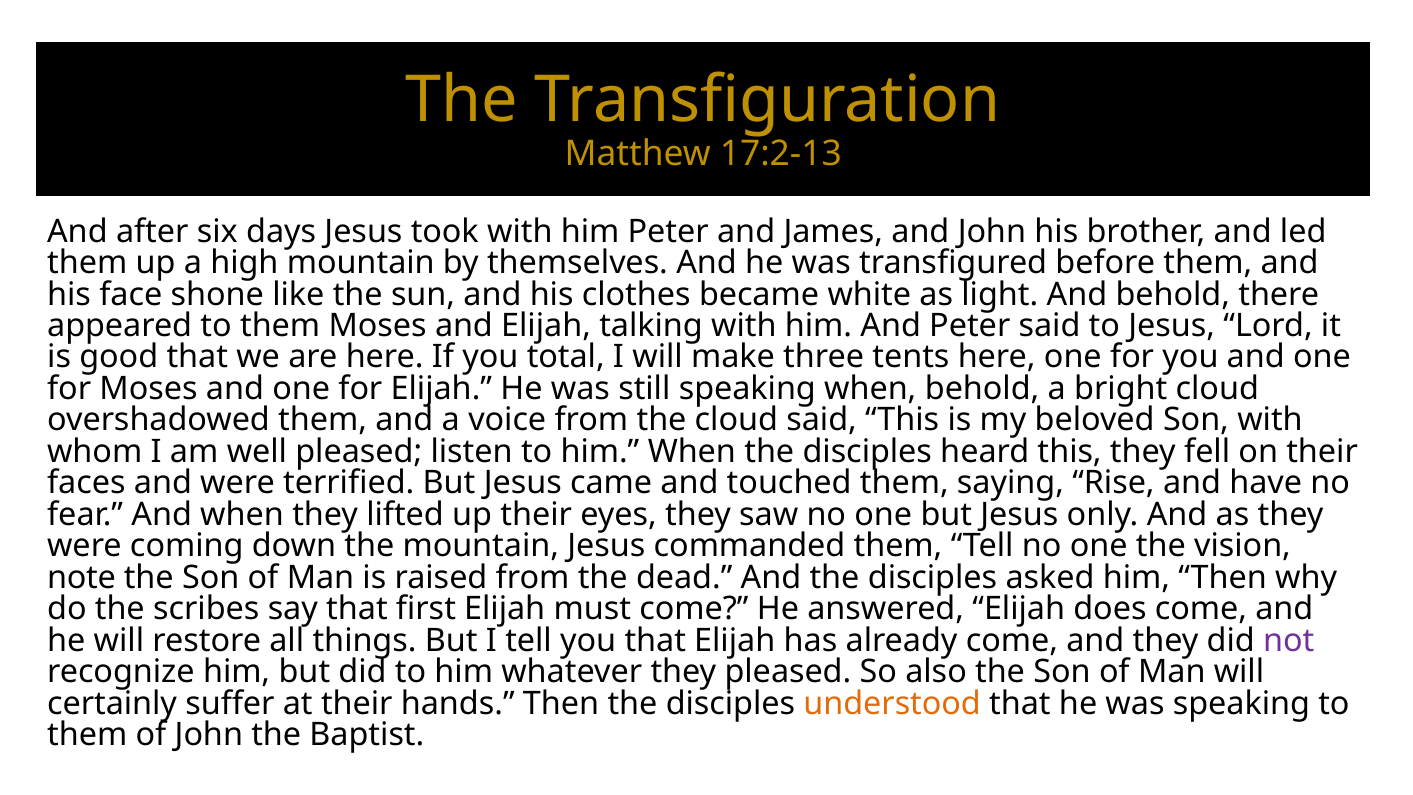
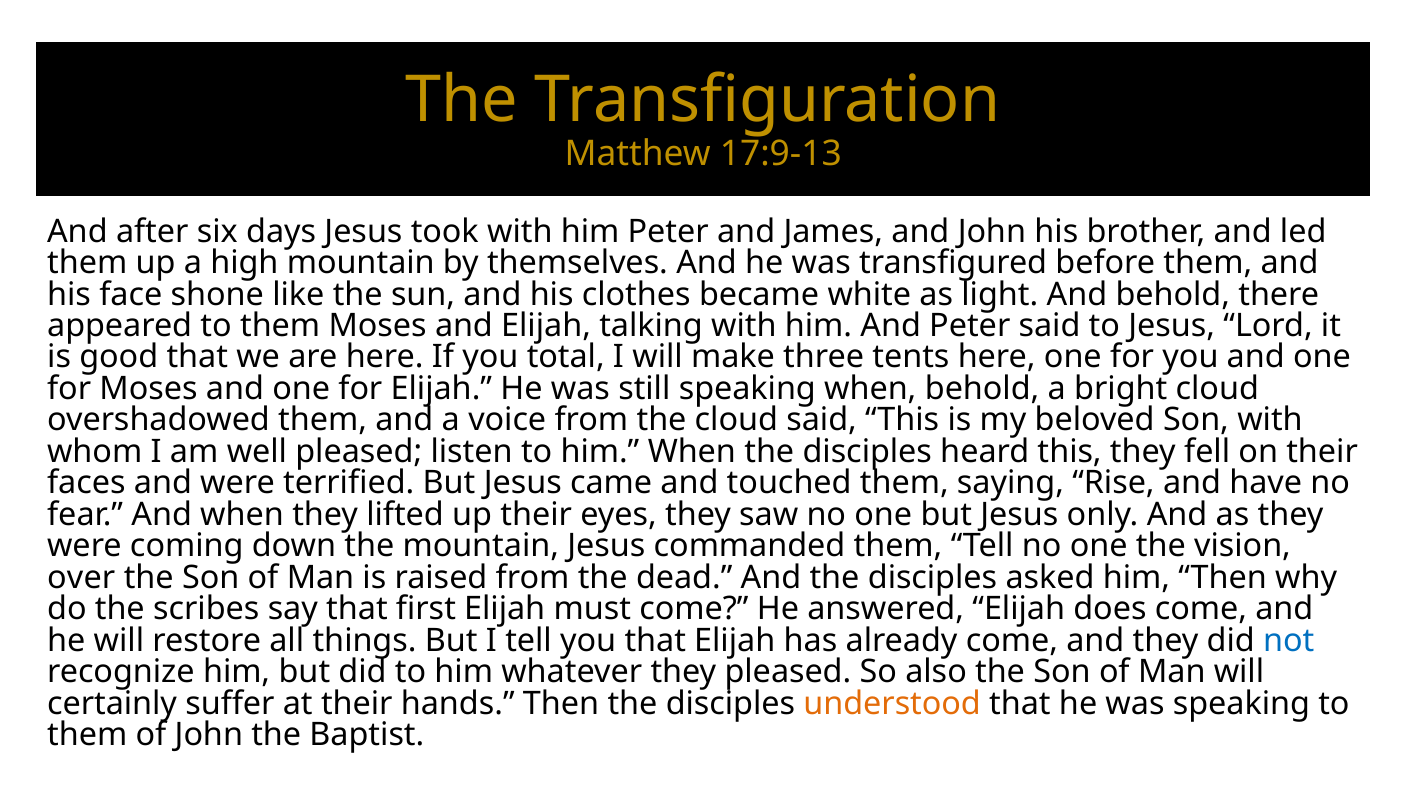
17:2-13: 17:2-13 -> 17:9-13 (781, 154)
note: note -> over (81, 577)
not colour: purple -> blue (1289, 640)
